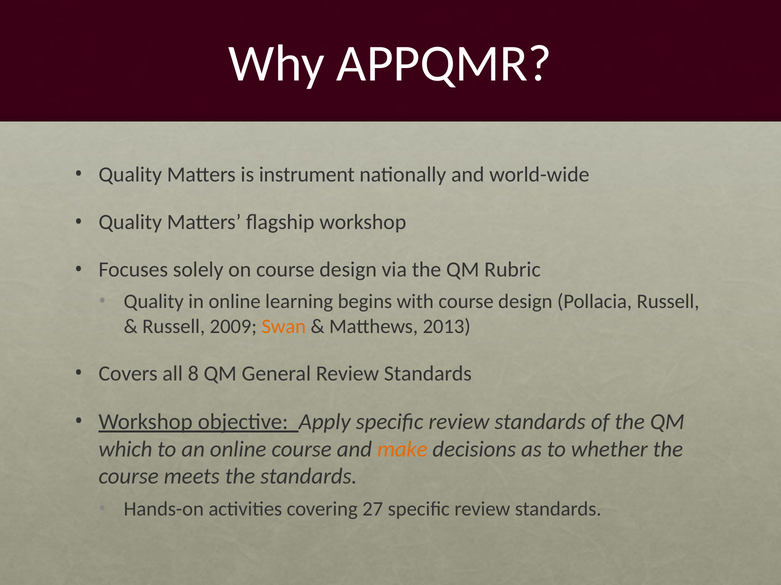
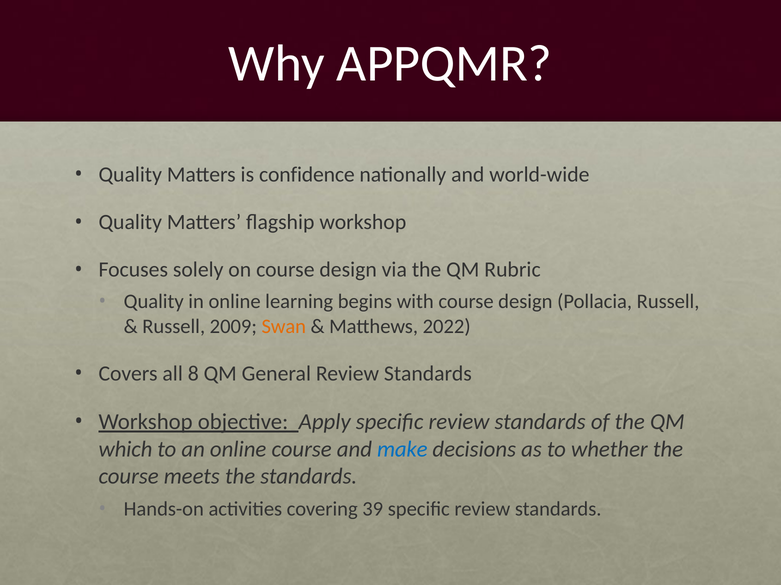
instrument: instrument -> confidence (307, 175)
2013: 2013 -> 2022 (447, 327)
make colour: orange -> blue (402, 450)
27: 27 -> 39 (373, 509)
